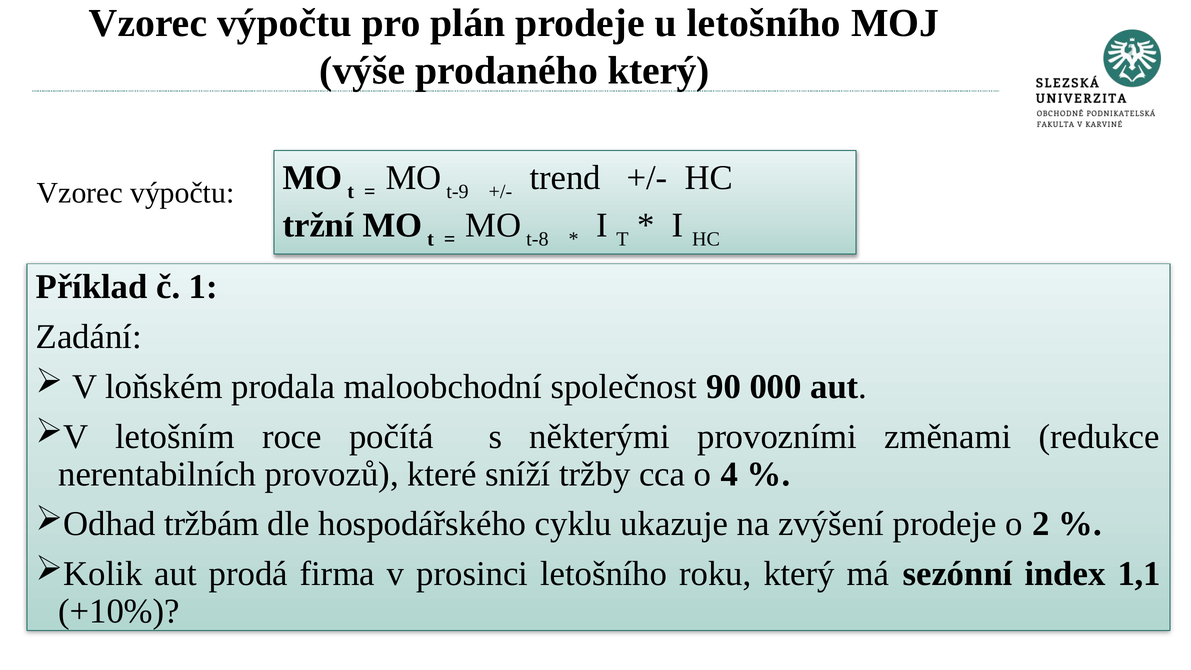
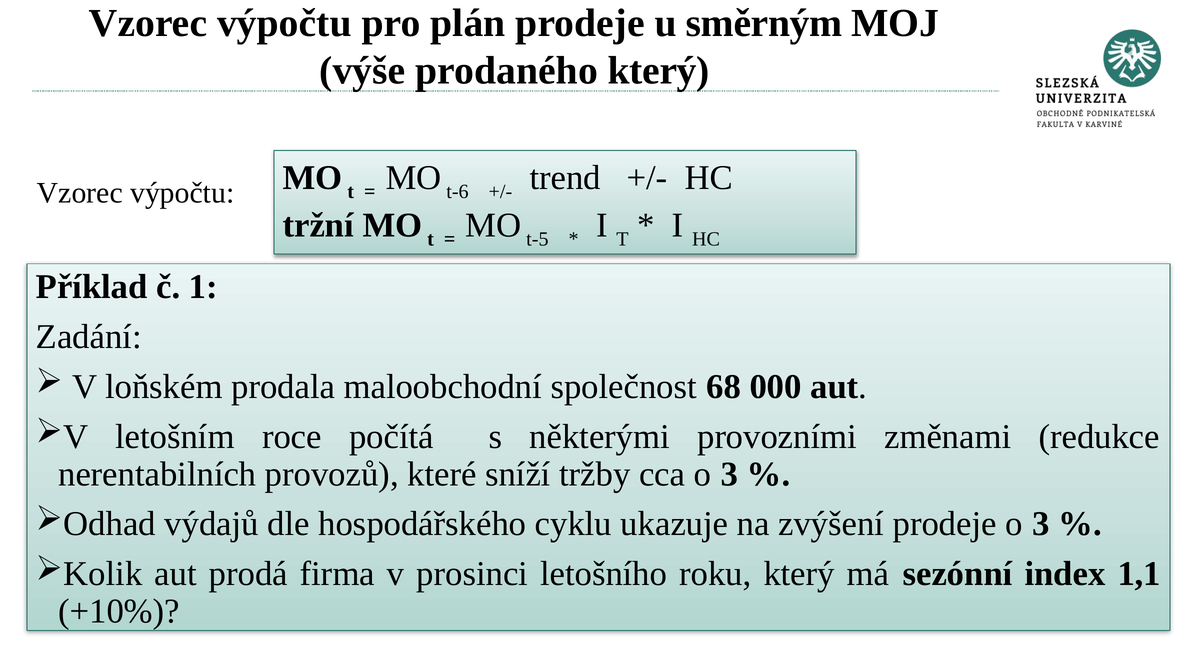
u letošního: letošního -> směrným (764, 23)
t-9: t-9 -> t-6 (457, 192)
t-8: t-8 -> t-5 (537, 239)
90: 90 -> 68 (724, 387)
cca o 4: 4 -> 3 (730, 474)
tržbám: tržbám -> výdajů (212, 524)
prodeje o 2: 2 -> 3 (1041, 524)
